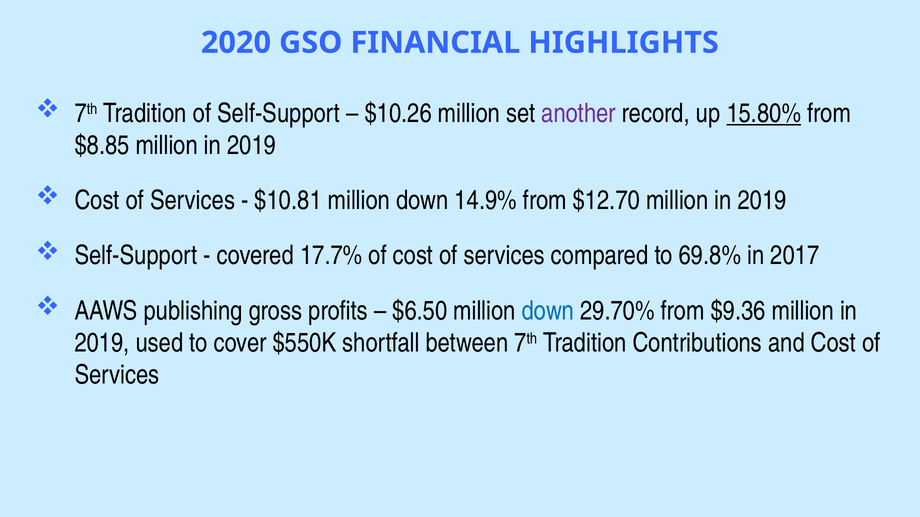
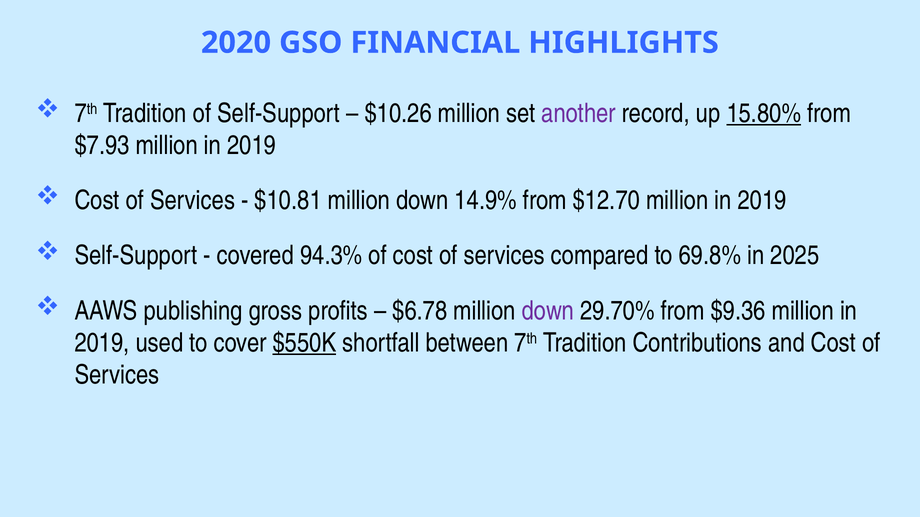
$8.85: $8.85 -> $7.93 (102, 146)
17.7%: 17.7% -> 94.3% (331, 256)
2017: 2017 -> 2025 (795, 256)
$6.50: $6.50 -> $6.78 (420, 311)
down colour: blue -> purple (548, 311)
$550K underline: none -> present (304, 343)
